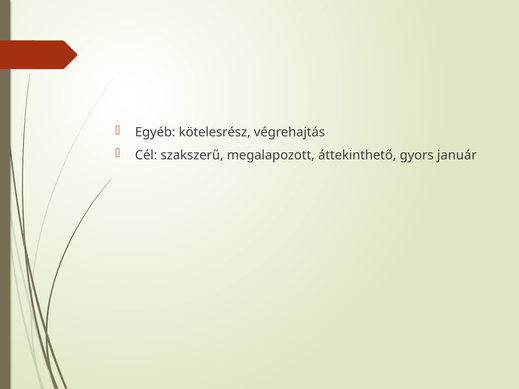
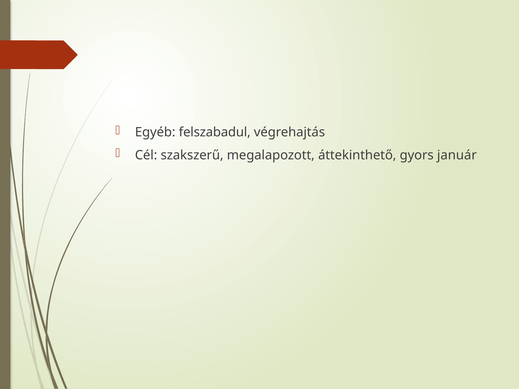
kötelesrész: kötelesrész -> felszabadul (215, 132)
